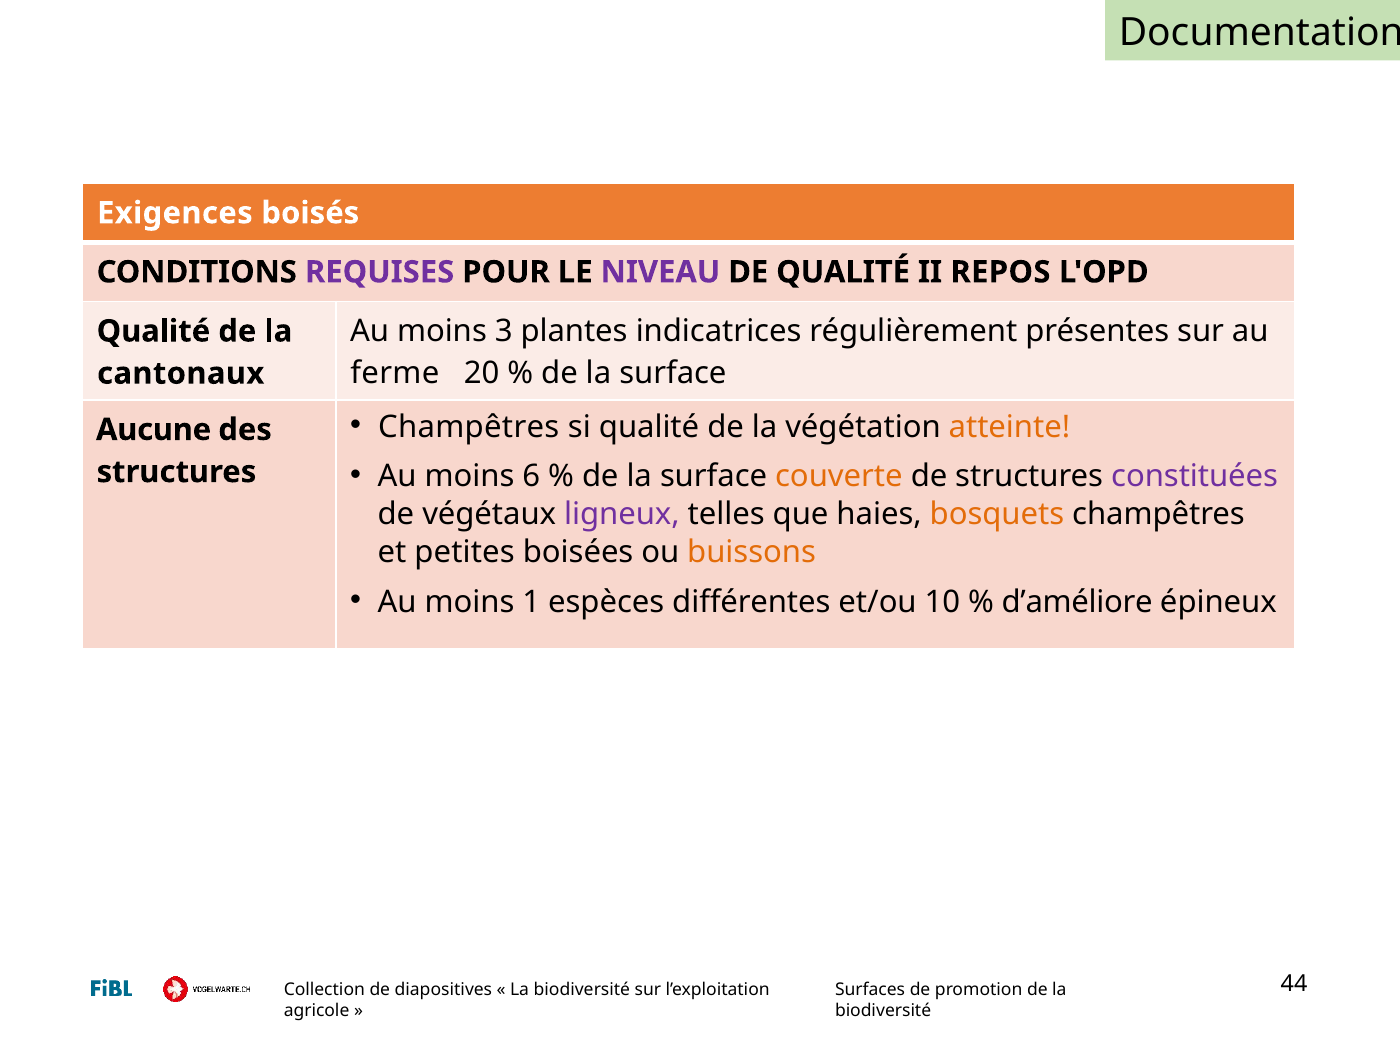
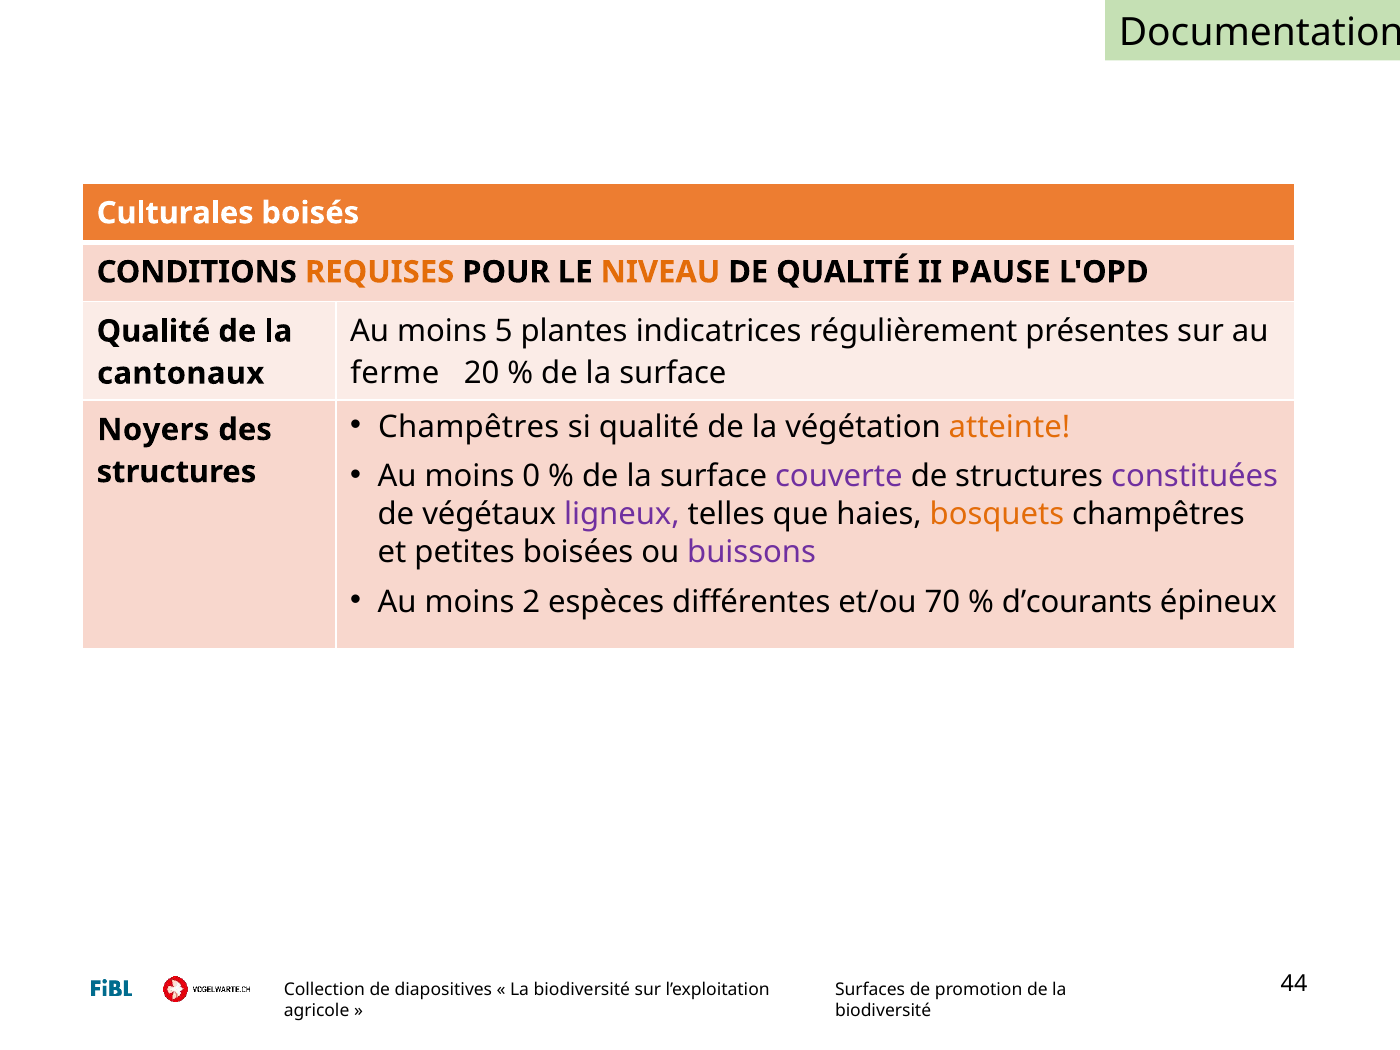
Exigences: Exigences -> Culturales (175, 213)
REQUISES colour: purple -> orange (380, 272)
NIVEAU colour: purple -> orange (660, 272)
REPOS: REPOS -> PAUSE (1000, 272)
3: 3 -> 5 (504, 331)
Aucune: Aucune -> Noyers (153, 430)
6: 6 -> 0 (531, 477)
couverte colour: orange -> purple (839, 477)
buissons colour: orange -> purple (752, 553)
1: 1 -> 2 (531, 602)
10: 10 -> 70 (942, 602)
d’améliore: d’améliore -> d’courants (1077, 602)
